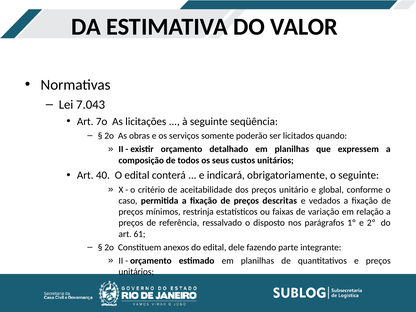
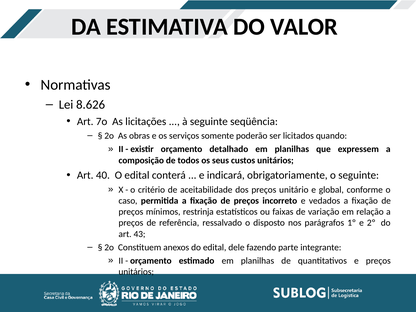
7.043: 7.043 -> 8.626 (91, 105)
descritas: descritas -> incorreto (280, 201)
61: 61 -> 43 (140, 234)
